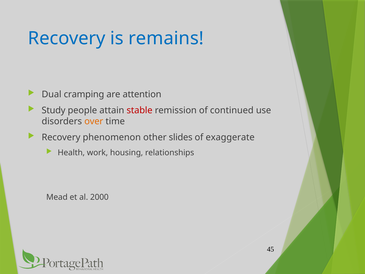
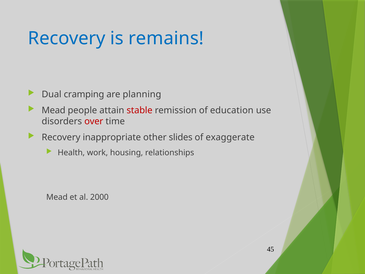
attention: attention -> planning (142, 94)
Study: Study -> Mead (54, 110)
continued: continued -> education (232, 110)
over colour: orange -> red (94, 121)
phenomenon: phenomenon -> inappropriate (112, 137)
